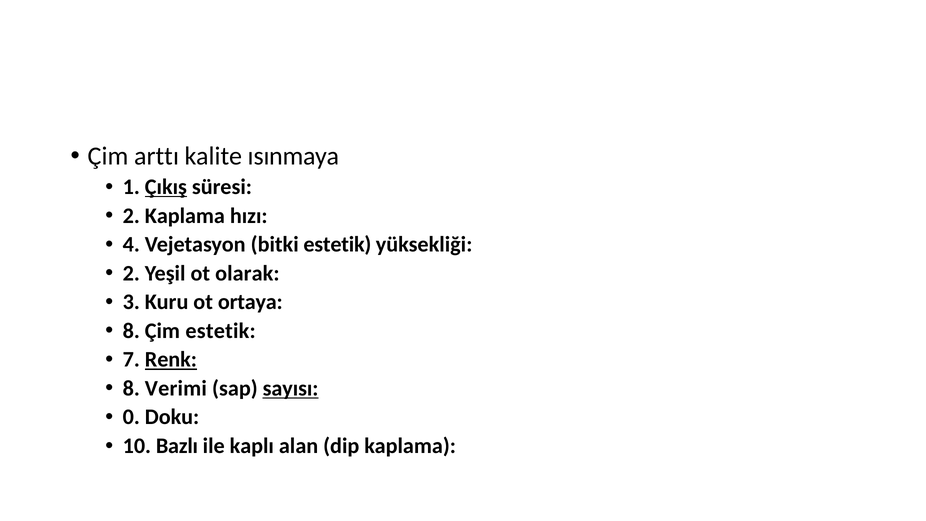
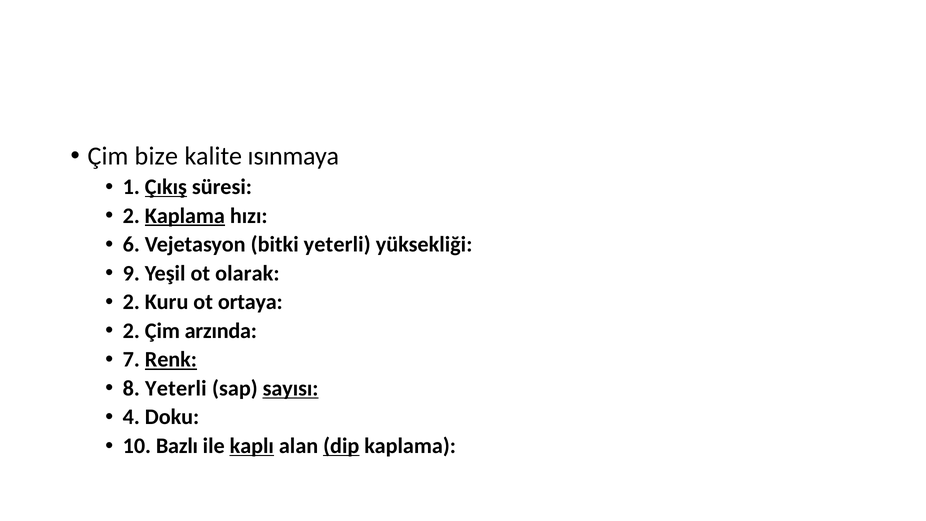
arttı: arttı -> bize (157, 156)
Kaplama underline: none -> present (185, 216)
4: 4 -> 6 (131, 244)
bitki estetik: estetik -> yeterli (337, 244)
2: 2 -> 9 (131, 273)
3: 3 -> 2 (131, 302)
8: 8 -> 2 (131, 331)
Çim estetik: estetik -> arzında (221, 331)
8 Verimi: Verimi -> Yeterli (176, 388)
0: 0 -> 4 (131, 417)
kaplı underline: none -> present (252, 446)
dip underline: none -> present (341, 446)
